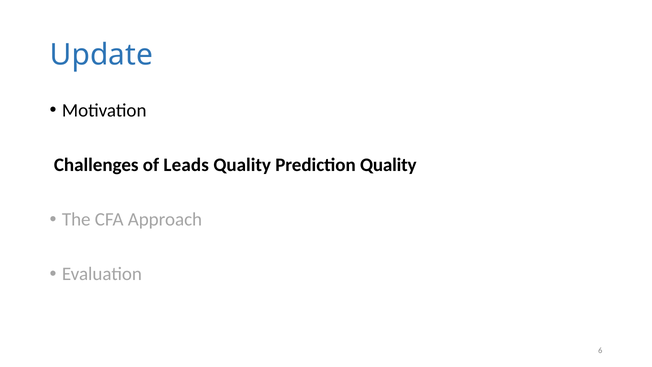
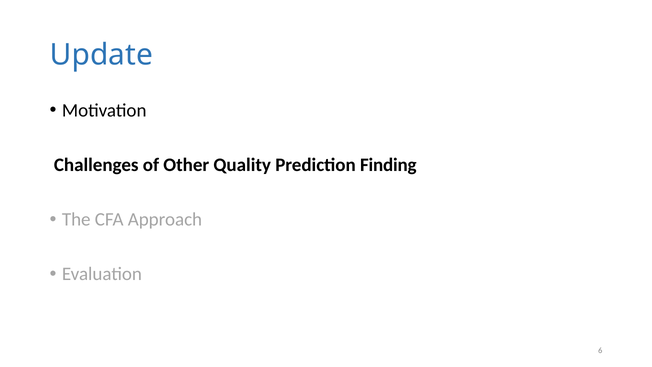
Leads: Leads -> Other (186, 165)
Prediction Quality: Quality -> Finding (388, 165)
